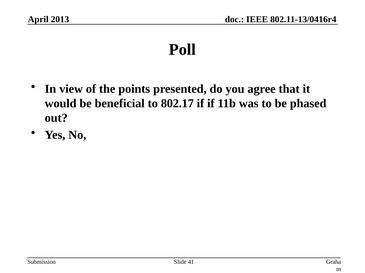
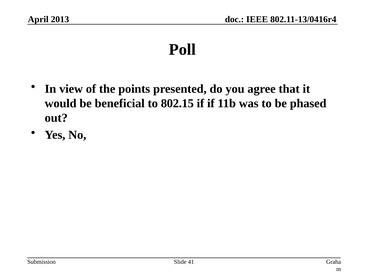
802.17: 802.17 -> 802.15 (177, 104)
